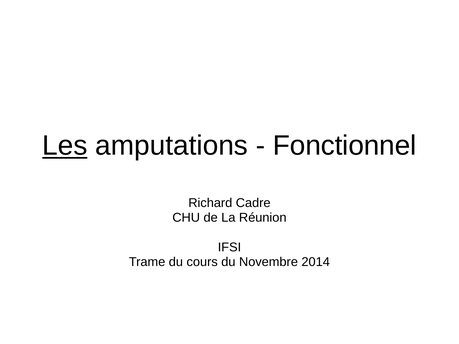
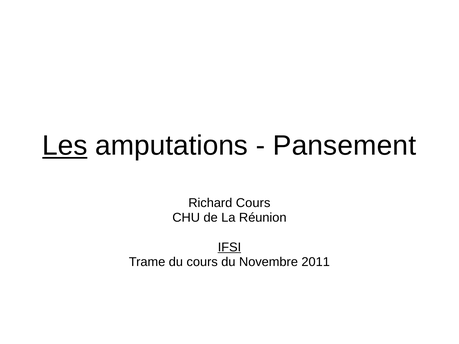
Fonctionnel: Fonctionnel -> Pansement (345, 146)
Richard Cadre: Cadre -> Cours (253, 203)
IFSI underline: none -> present (229, 247)
2014: 2014 -> 2011 (316, 262)
